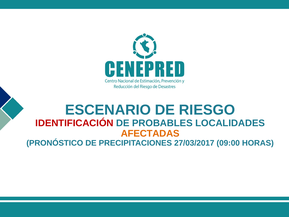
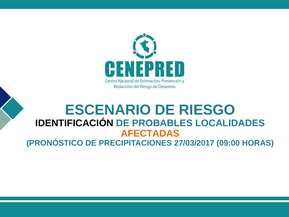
IDENTIFICACIÓN colour: red -> black (74, 123)
